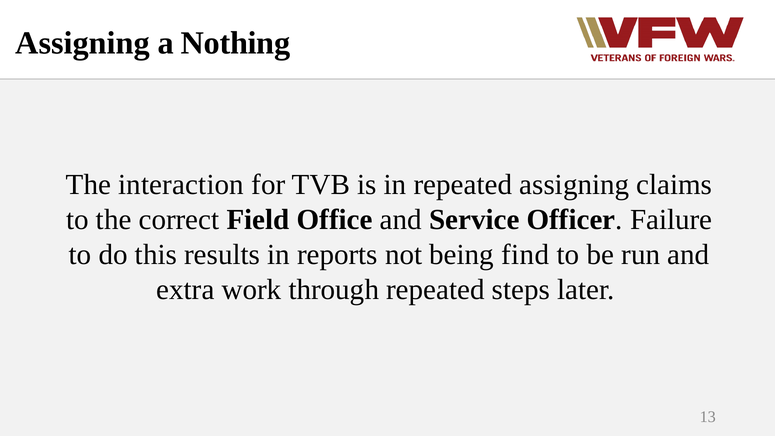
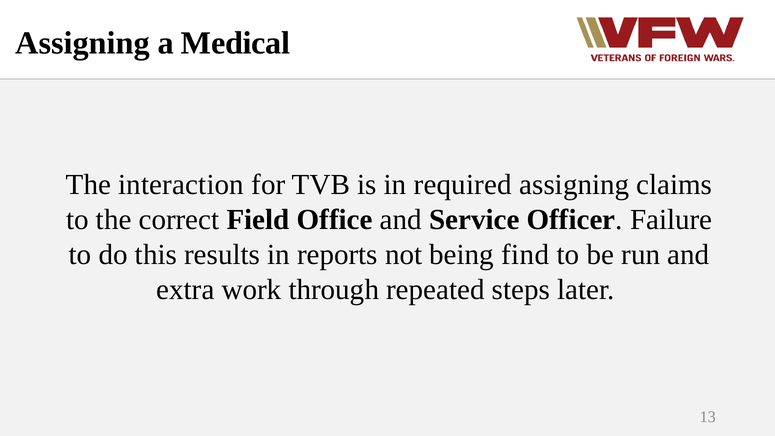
Nothing: Nothing -> Medical (236, 43)
in repeated: repeated -> required (463, 185)
